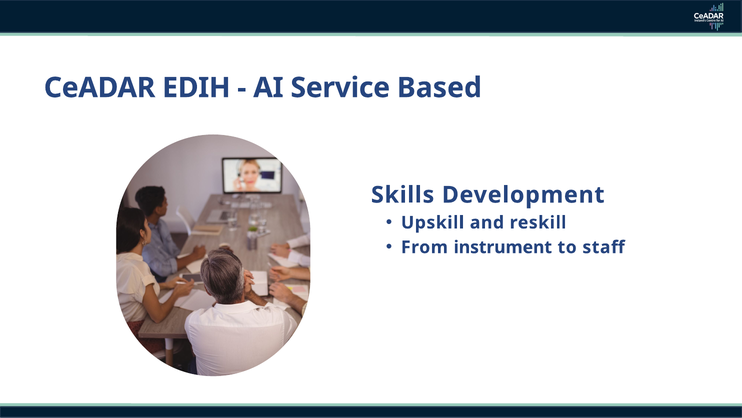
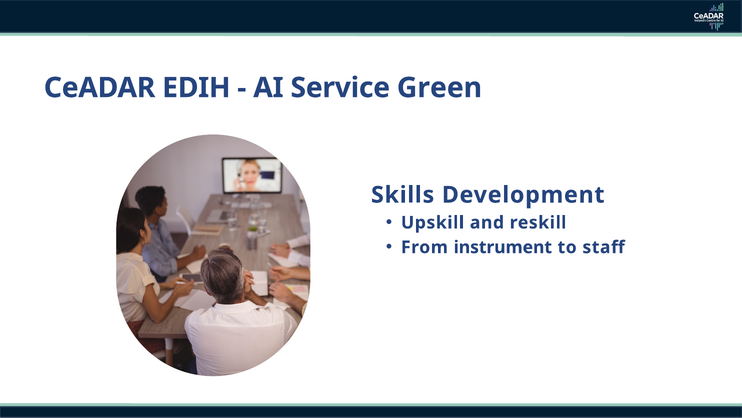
Based: Based -> Green (439, 88)
